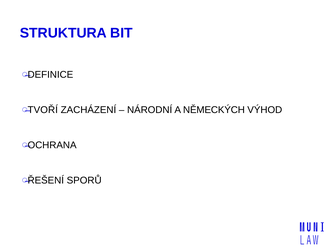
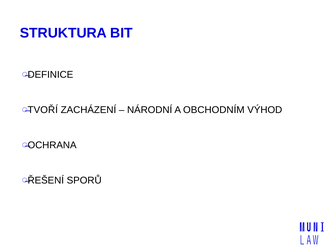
NĚMECKÝCH: NĚMECKÝCH -> OBCHODNÍM (214, 110)
